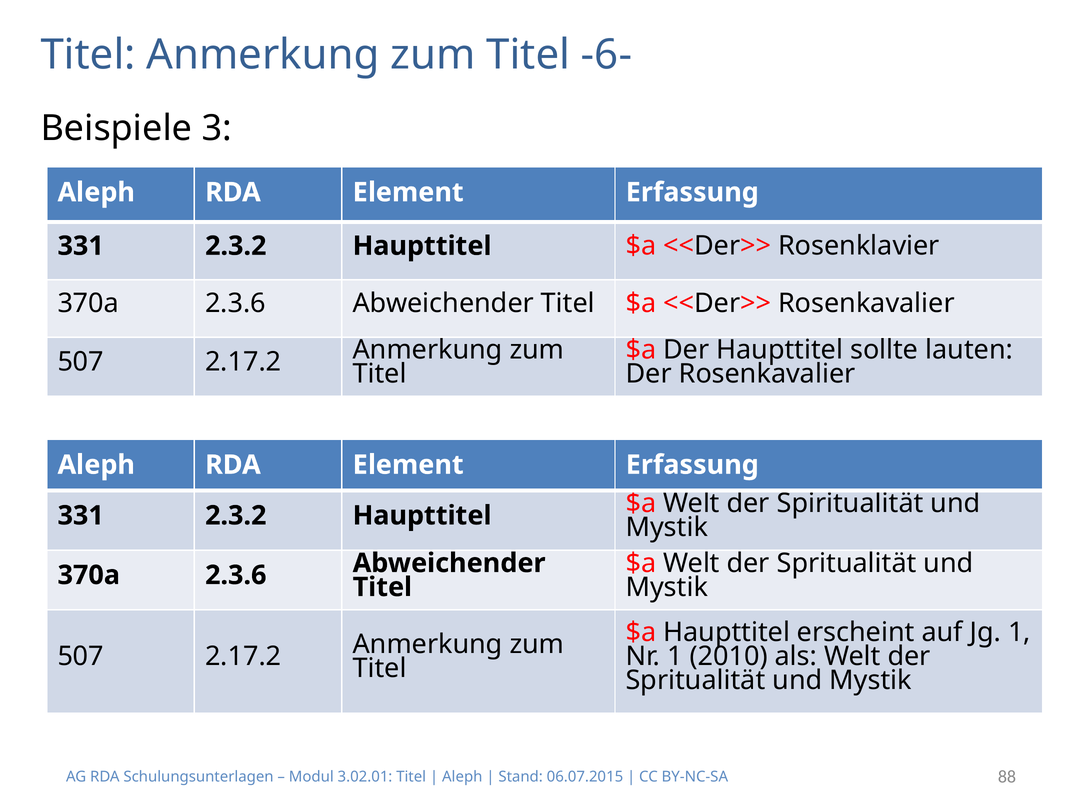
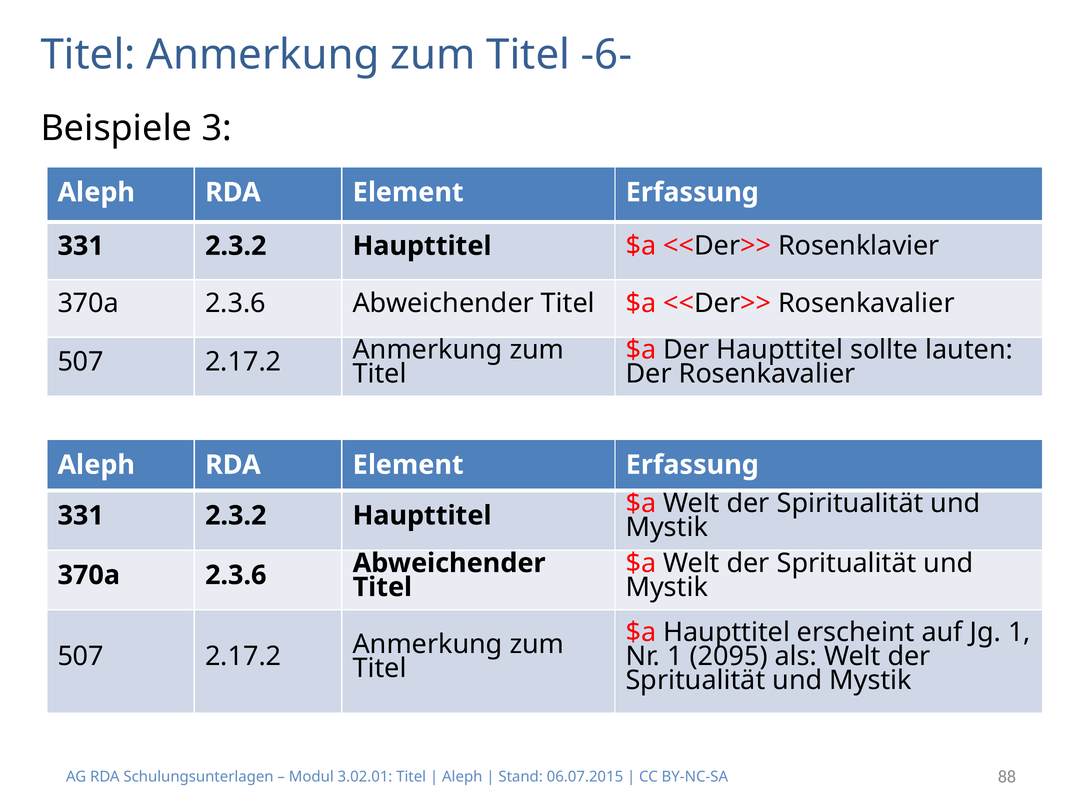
2010: 2010 -> 2095 (729, 656)
